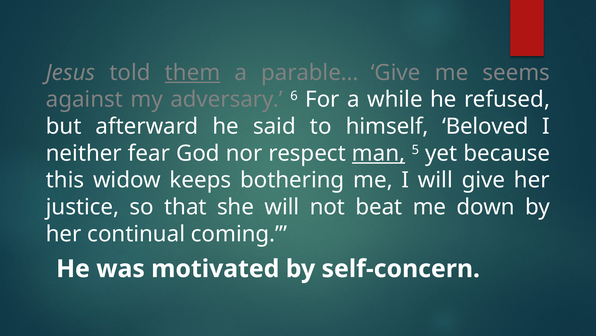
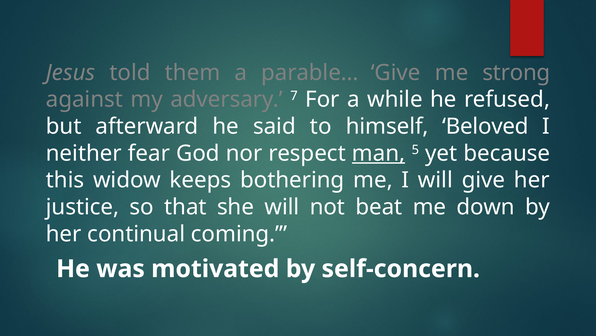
them underline: present -> none (193, 73)
seems: seems -> strong (516, 73)
6: 6 -> 7 (294, 96)
